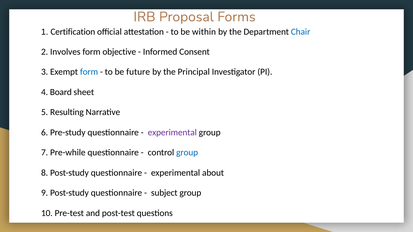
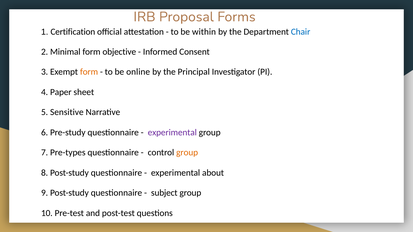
Involves: Involves -> Minimal (65, 52)
form colour: blue -> orange (89, 72)
future: future -> online (138, 72)
Board: Board -> Paper (61, 92)
Resulting: Resulting -> Sensitive (67, 112)
Pre-while: Pre-while -> Pre-types (68, 153)
group colour: blue -> orange (187, 153)
